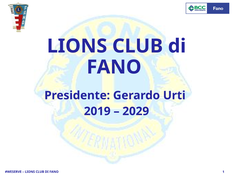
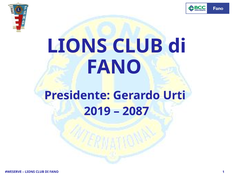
2029: 2029 -> 2087 (136, 111)
